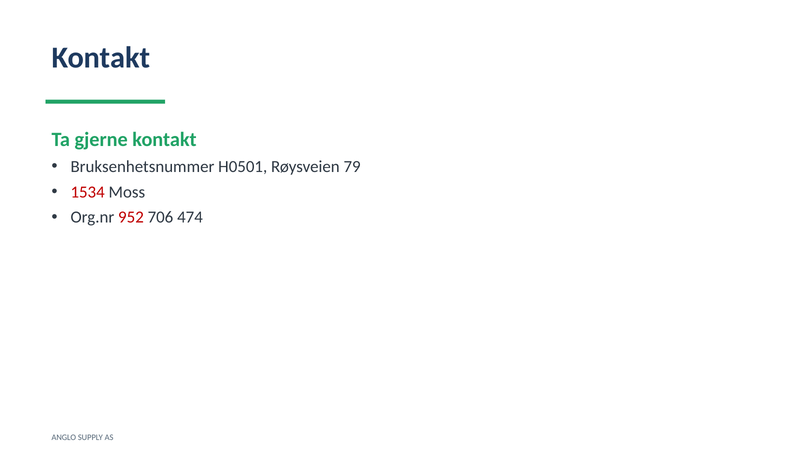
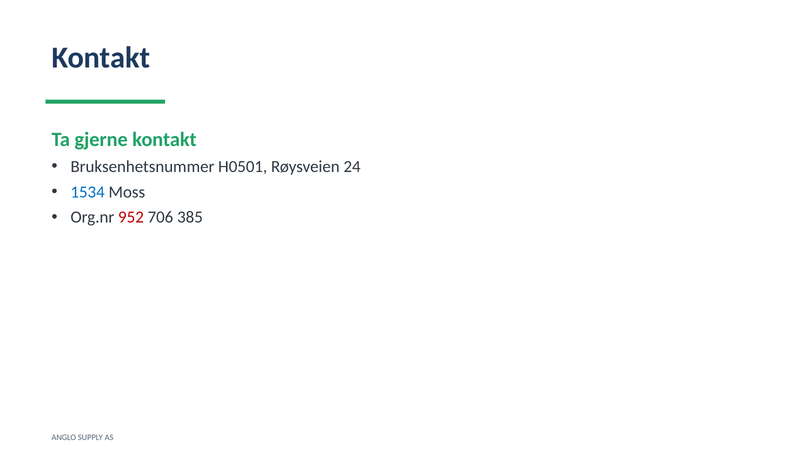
79: 79 -> 24 (352, 167)
1534 colour: red -> blue (88, 192)
474: 474 -> 385 (190, 217)
